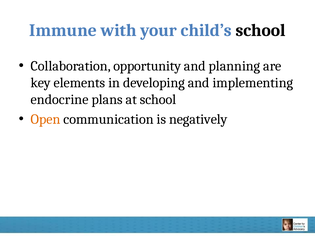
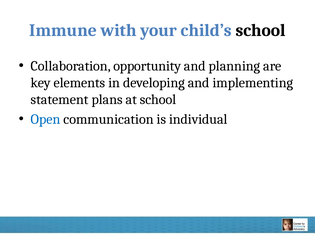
endocrine: endocrine -> statement (60, 100)
Open colour: orange -> blue (46, 119)
negatively: negatively -> individual (198, 119)
